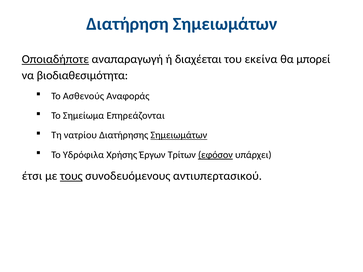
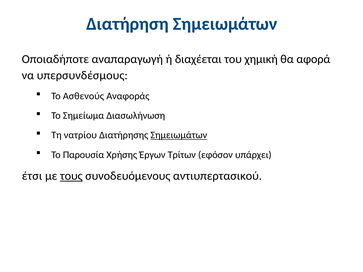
Οποιαδήποτε underline: present -> none (55, 59)
εκείνα: εκείνα -> χημική (261, 59)
μπορεί: μπορεί -> αφορά (313, 59)
βιοδιαθεσιμότητα: βιοδιαθεσιμότητα -> υπερσυνδέσμους (82, 75)
Επηρεάζονται: Επηρεάζονται -> Διασωλήνωση (136, 116)
Υδρόφιλα: Υδρόφιλα -> Παρουσία (84, 155)
εφόσον underline: present -> none (215, 155)
